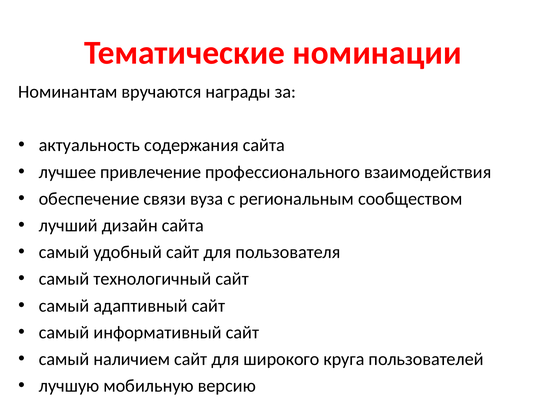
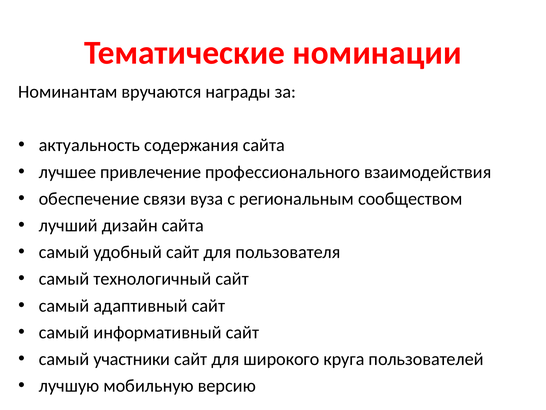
наличием: наличием -> участники (132, 359)
